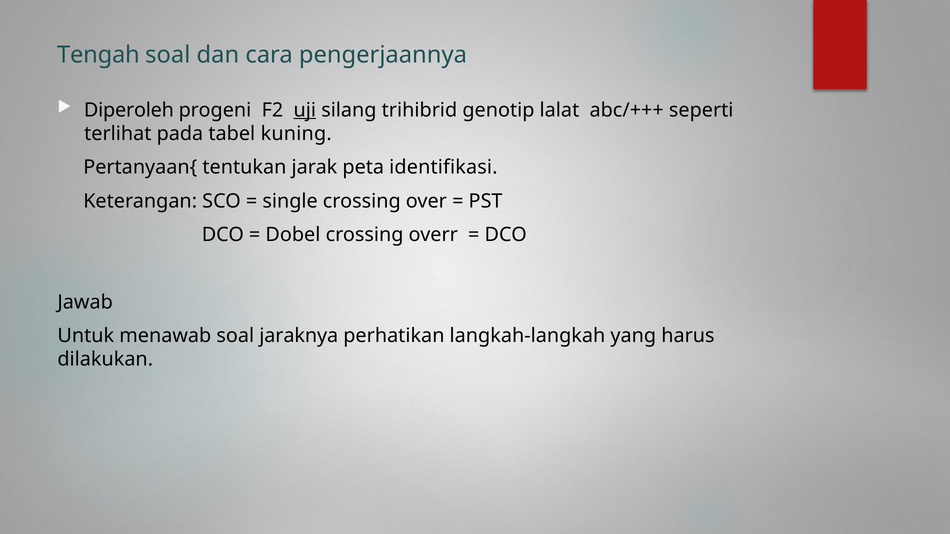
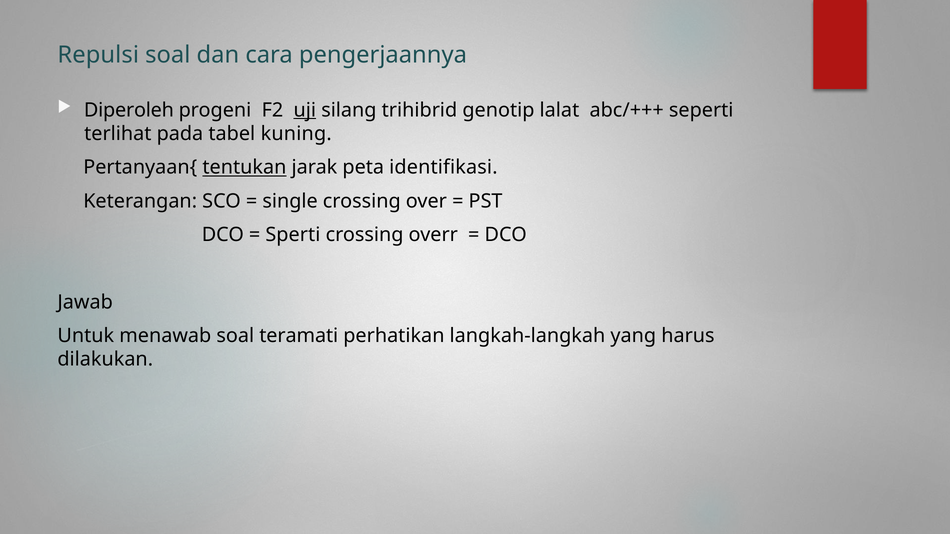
Tengah: Tengah -> Repulsi (98, 55)
tentukan underline: none -> present (244, 168)
Dobel: Dobel -> Sperti (293, 235)
jaraknya: jaraknya -> teramati (299, 336)
